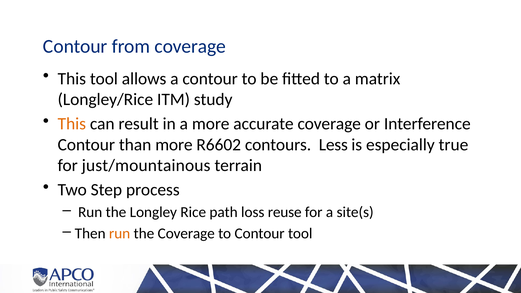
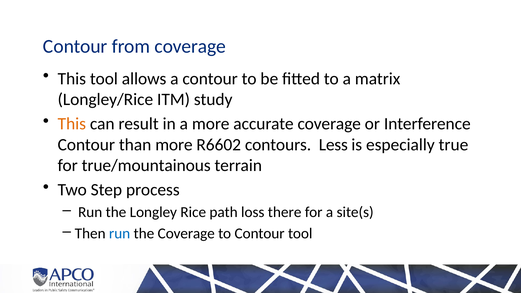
just/mountainous: just/mountainous -> true/mountainous (146, 166)
reuse: reuse -> there (285, 212)
run colour: orange -> blue (120, 234)
